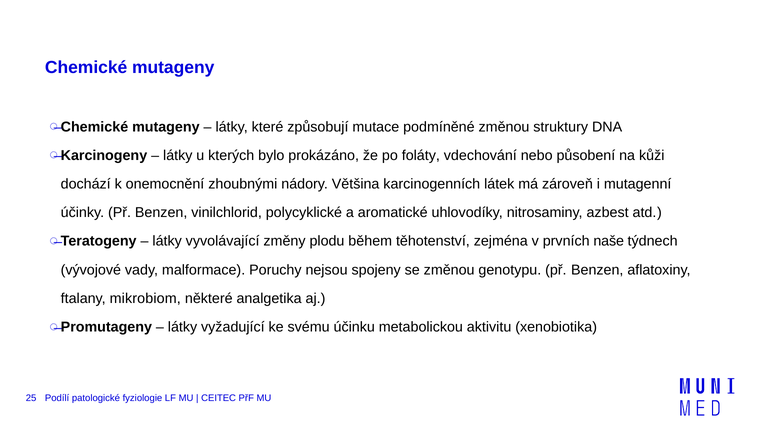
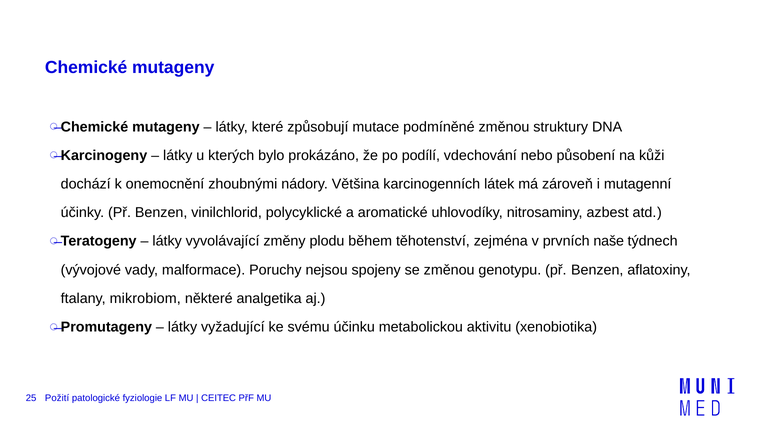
foláty: foláty -> podílí (421, 155)
Podílí: Podílí -> Požití (57, 398)
